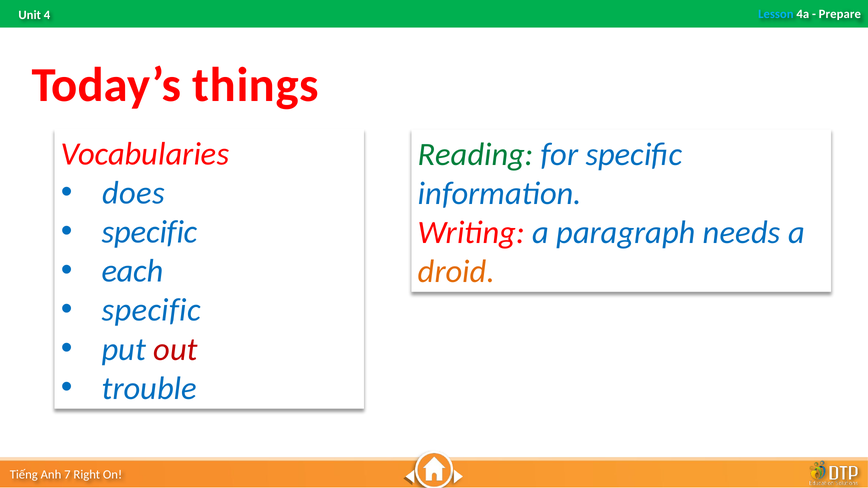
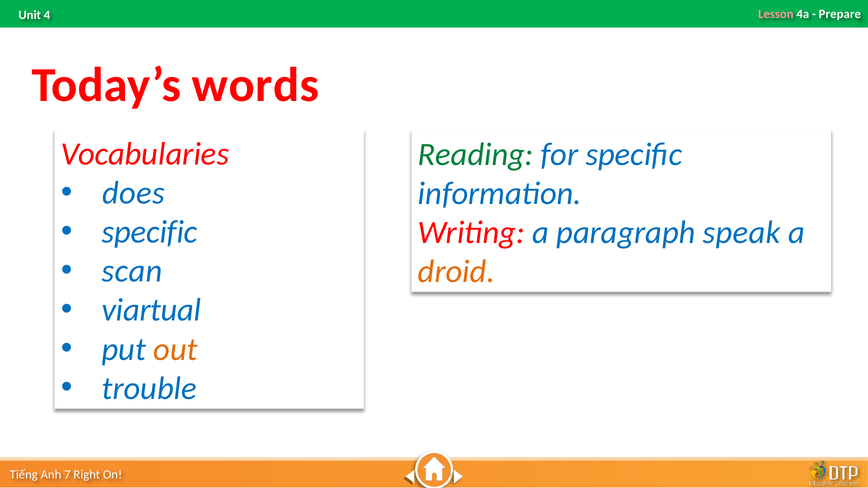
Lesson colour: light blue -> pink (776, 14)
things: things -> words (256, 85)
needs: needs -> speak (742, 233)
each: each -> scan (132, 271)
specific: specific -> viartual (152, 310)
out colour: red -> orange (175, 349)
